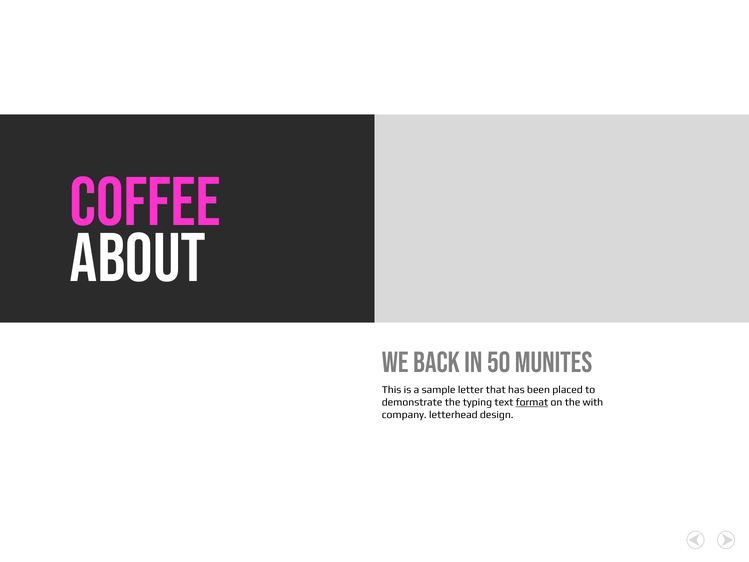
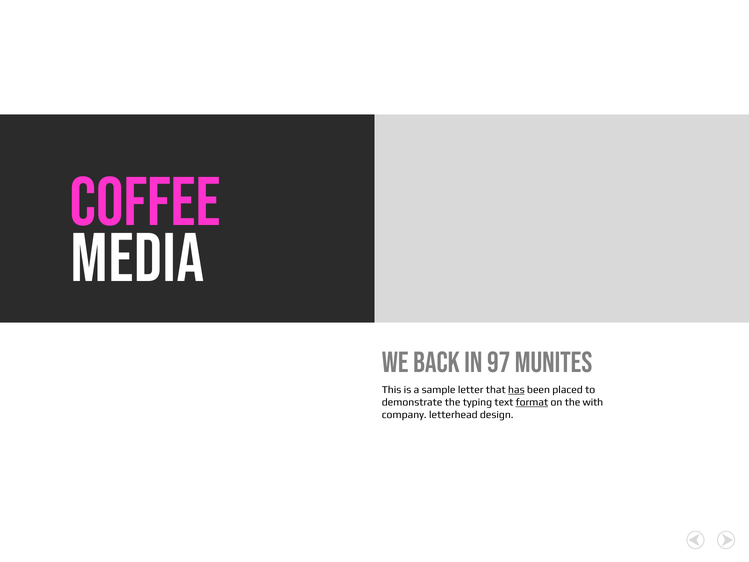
ABOUT: ABOUT -> MEDIA (138, 258)
50: 50 -> 97 (499, 363)
has underline: none -> present (516, 390)
